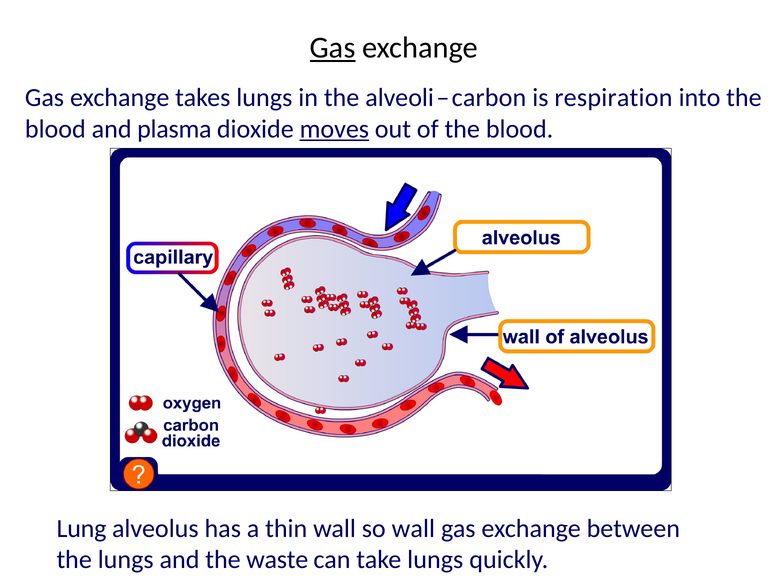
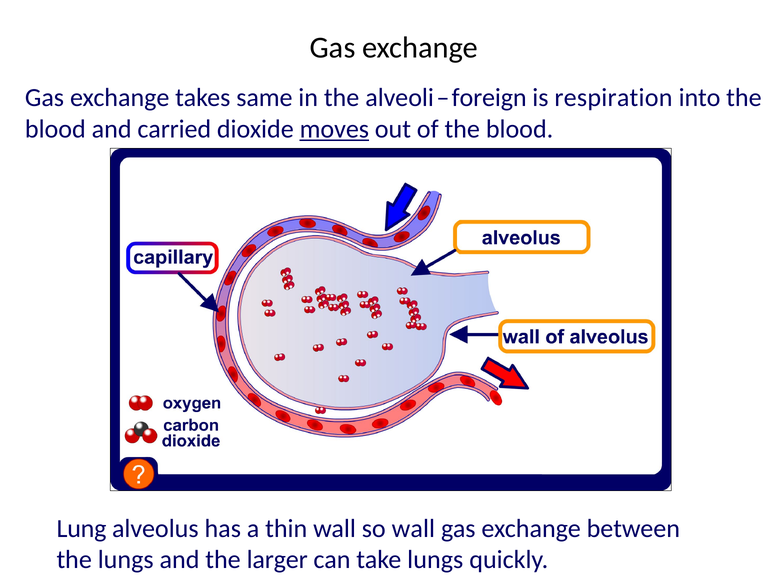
Gas underline: present -> none (333, 48)
takes lungs: lungs -> same (264, 98)
carbon: carbon -> foreign (489, 98)
plasma: plasma -> carried (174, 129)
waste: waste -> larger (277, 560)
